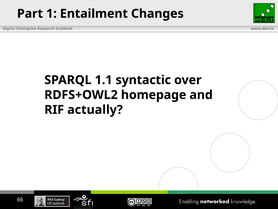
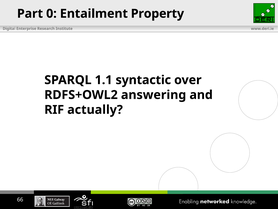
1: 1 -> 0 (51, 14)
Changes: Changes -> Property (157, 14)
homepage: homepage -> answering (154, 95)
